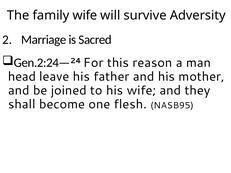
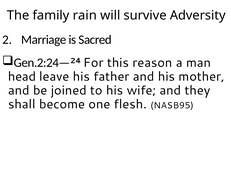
family wife: wife -> rain (85, 15)
